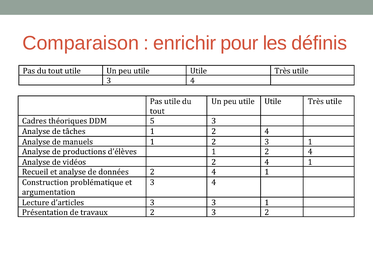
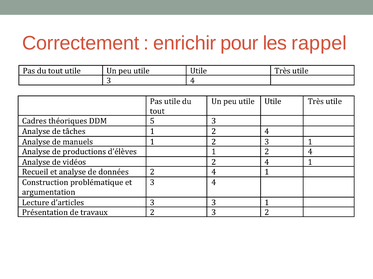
Comparaison: Comparaison -> Correctement (81, 43)
définis: définis -> rappel (319, 43)
